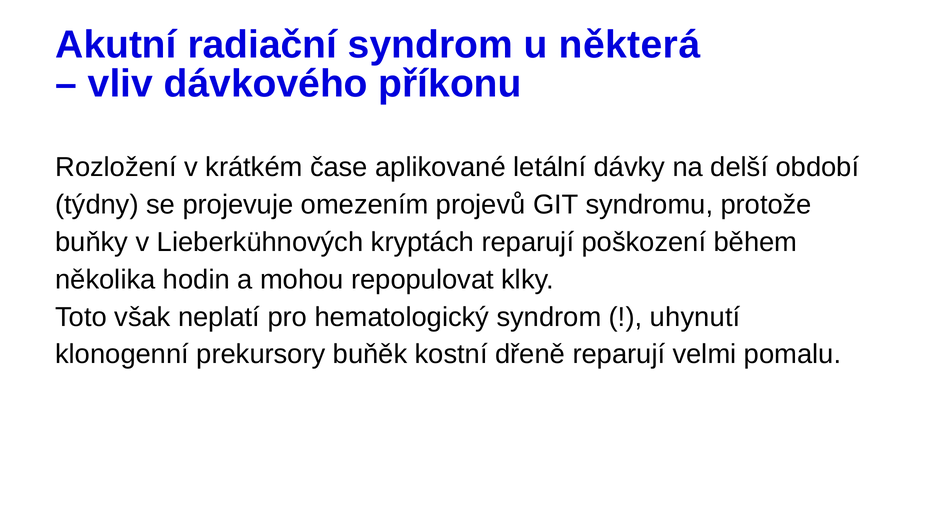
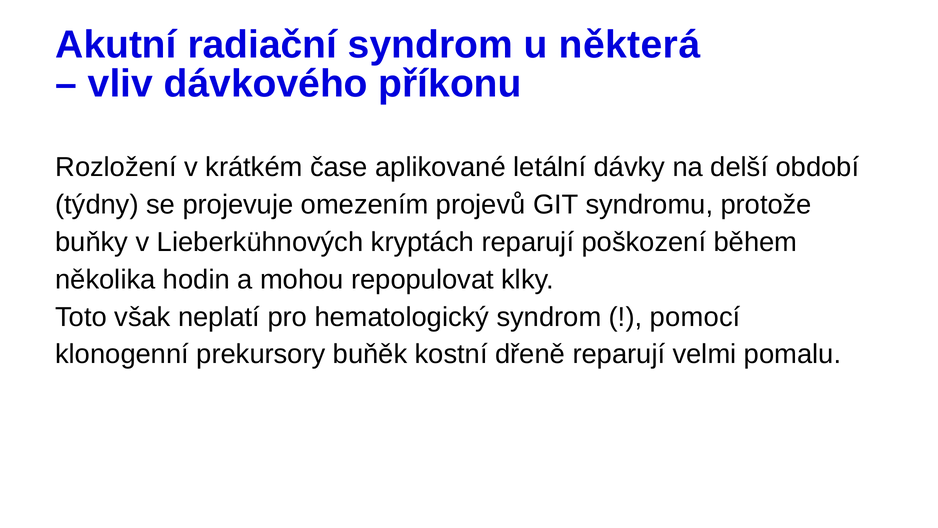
uhynutí: uhynutí -> pomocí (695, 317)
